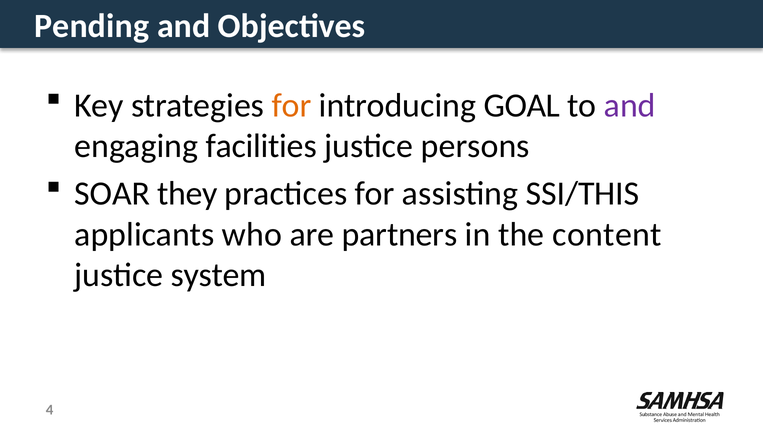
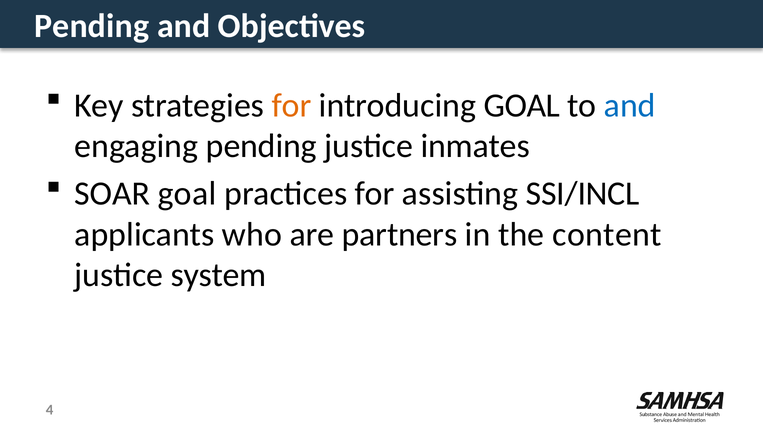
and colour: purple -> blue (630, 106)
engaging facilities: facilities -> pending (261, 146)
persons: persons -> inmates (475, 146)
SOAR they: they -> goal (187, 194)
SSI/THIS: SSI/THIS -> SSI/INCL (583, 194)
